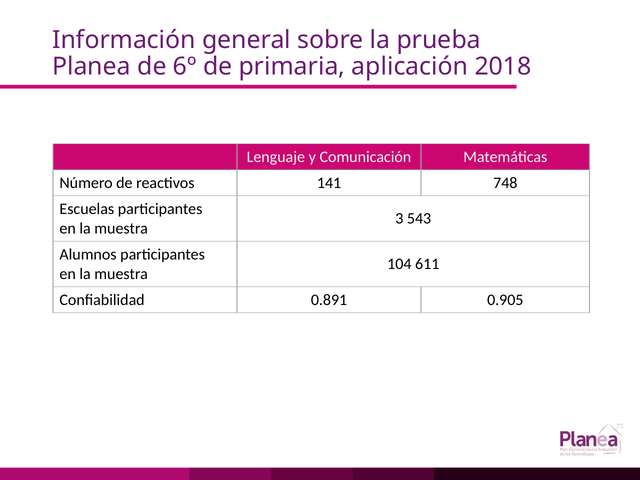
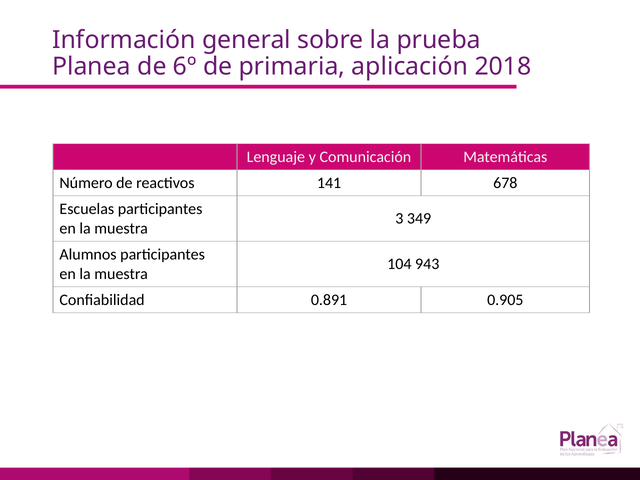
748: 748 -> 678 (505, 183)
543: 543 -> 349 (419, 219)
611: 611 -> 943 (427, 264)
